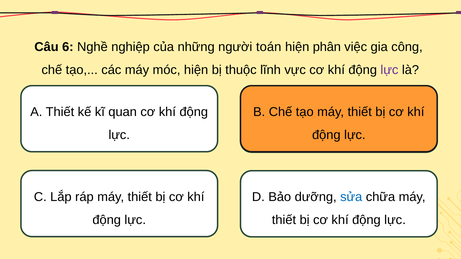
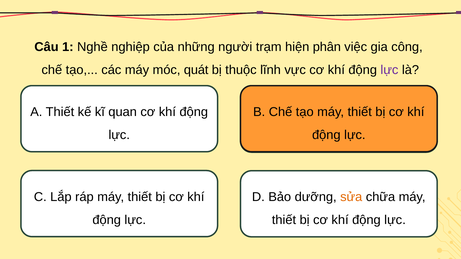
6: 6 -> 1 (68, 47)
toán: toán -> trạm (269, 47)
móc hiện: hiện -> quát (196, 70)
sửa colour: blue -> orange (351, 197)
